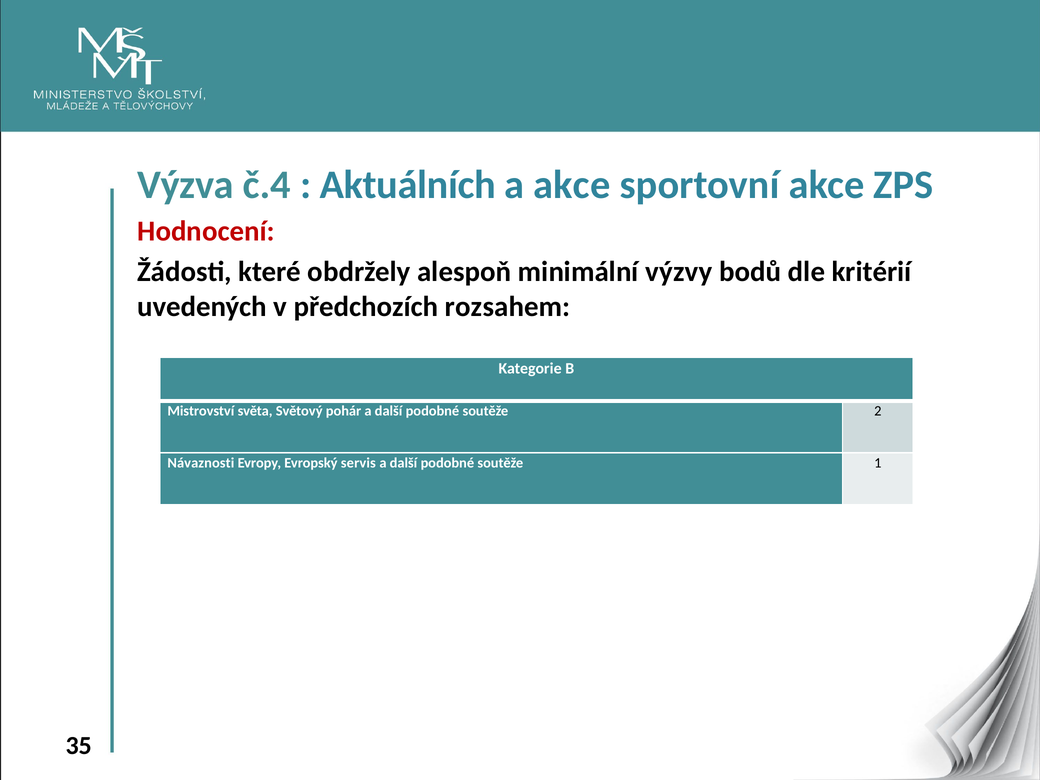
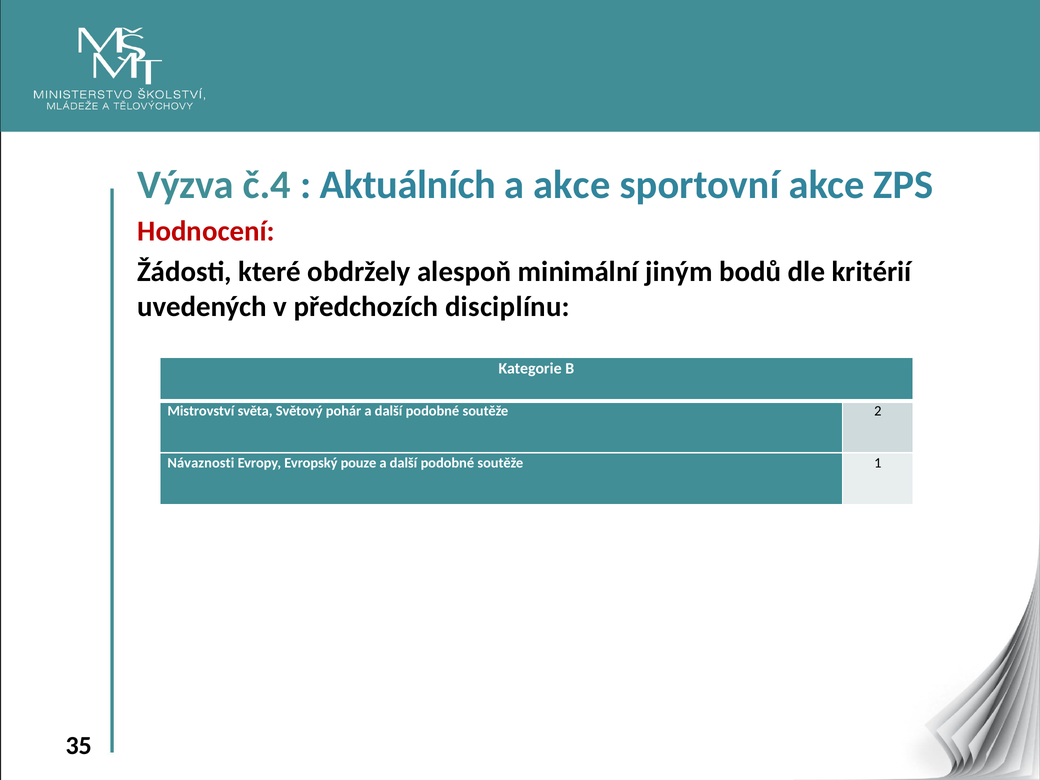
výzvy: výzvy -> jiným (679, 272)
rozsahem: rozsahem -> disciplínu (508, 307)
servis: servis -> pouze (358, 463)
